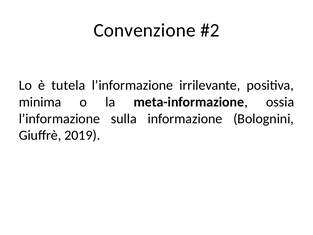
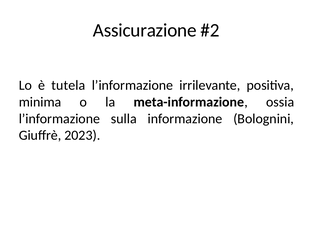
Convenzione: Convenzione -> Assicurazione (145, 30)
2019: 2019 -> 2023 (82, 135)
